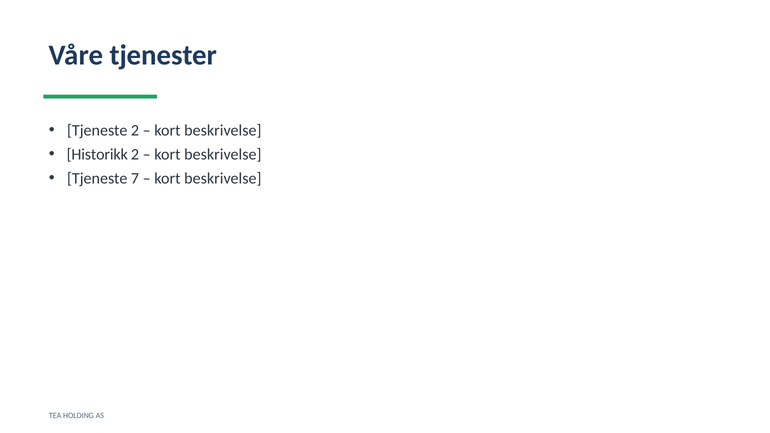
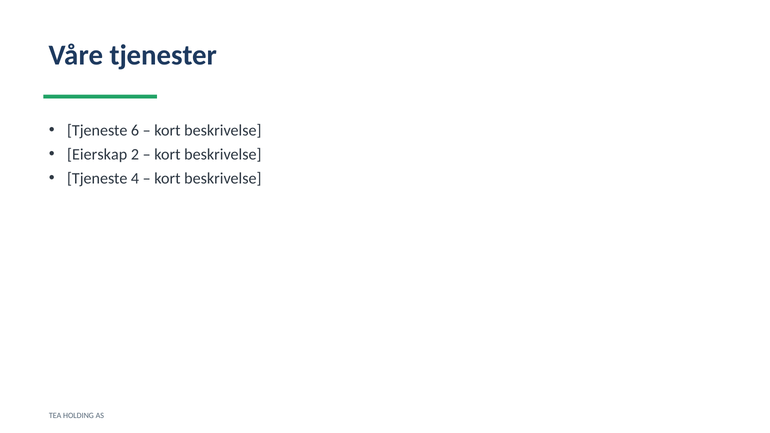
Tjeneste 2: 2 -> 6 (135, 130)
Historikk: Historikk -> Eierskap (97, 154)
7: 7 -> 4 (135, 179)
